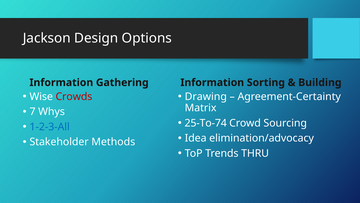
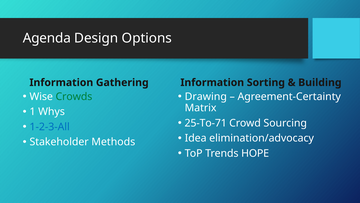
Jackson: Jackson -> Agenda (47, 38)
Crowds colour: red -> green (74, 96)
7: 7 -> 1 (33, 111)
25-To-74: 25-To-74 -> 25-To-71 (206, 123)
THRU: THRU -> HOPE (255, 153)
